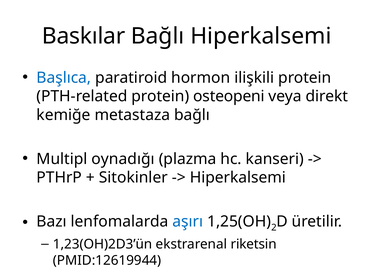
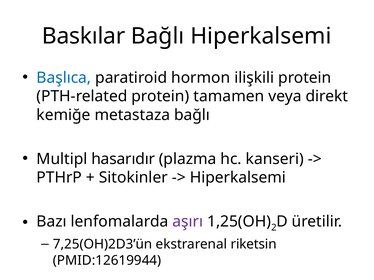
osteopeni: osteopeni -> tamamen (229, 96)
oynadığı: oynadığı -> hasarıdır (123, 159)
aşırı colour: blue -> purple (188, 222)
1,23(OH)2D3’ün: 1,23(OH)2D3’ün -> 7,25(OH)2D3’ün (103, 245)
